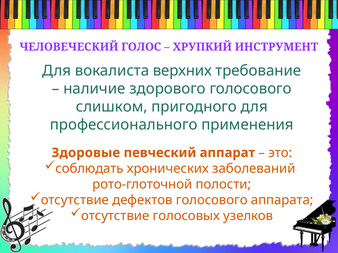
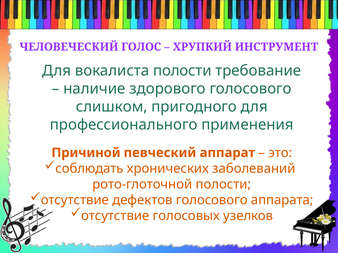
вокалиста верхних: верхних -> полости (182, 71)
Здоровые: Здоровые -> Причиной (86, 153)
